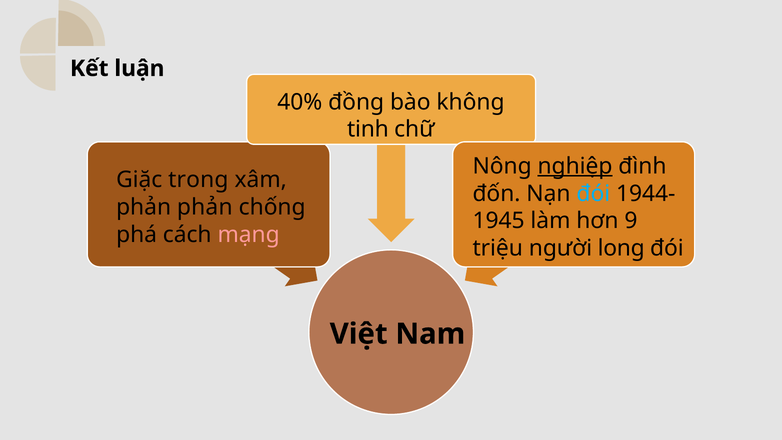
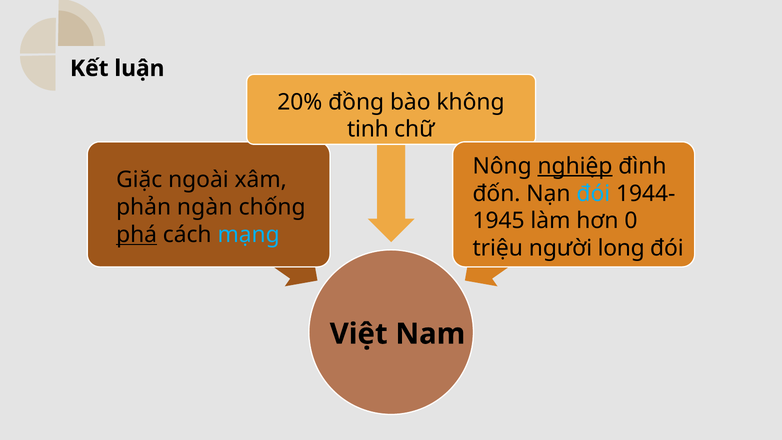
40%: 40% -> 20% (300, 102)
trong: trong -> ngoài (198, 180)
phản phản: phản -> ngàn (205, 207)
9: 9 -> 0 (631, 221)
phá underline: none -> present (137, 235)
mạng colour: pink -> light blue (249, 235)
